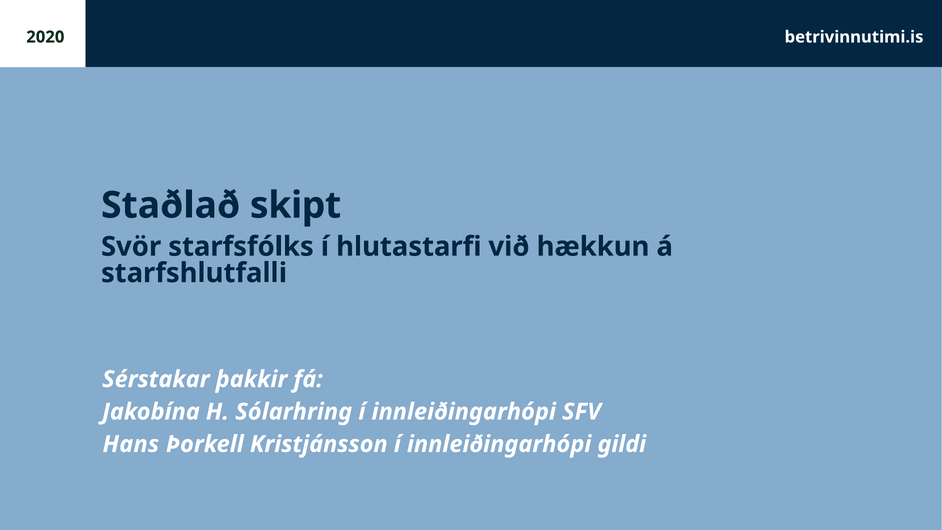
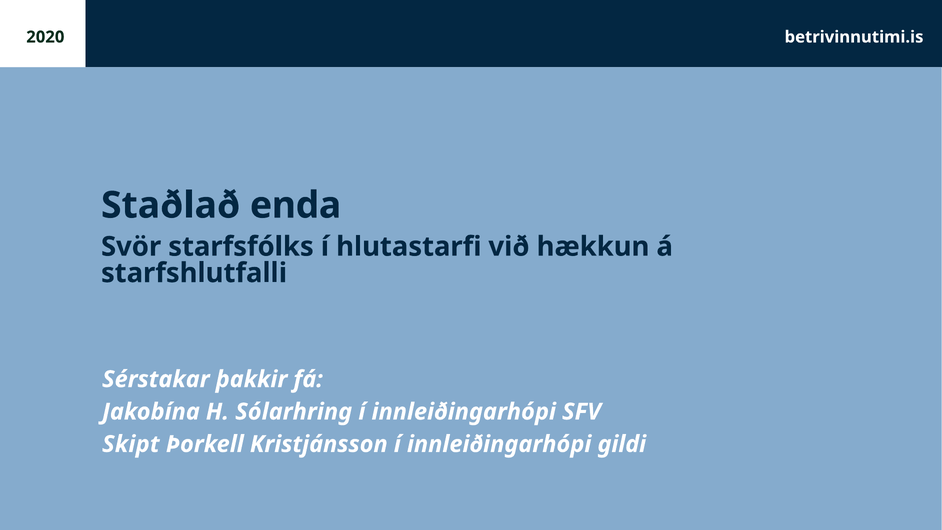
skipt: skipt -> enda (296, 205)
Hans: Hans -> Skipt (131, 444)
